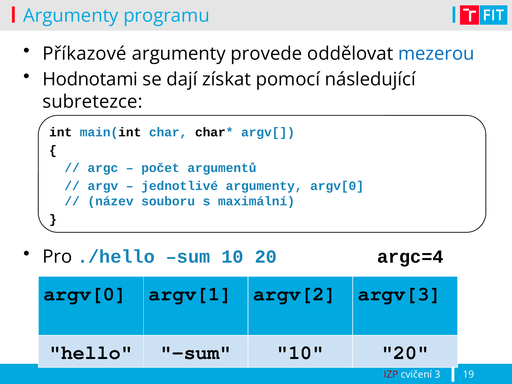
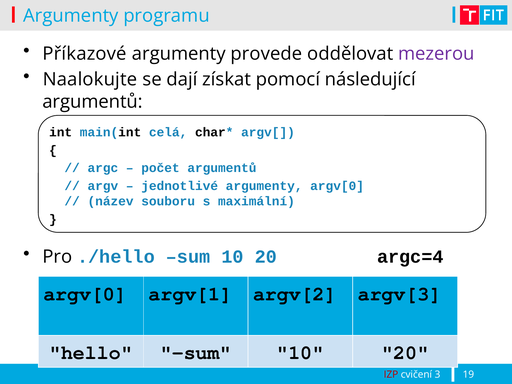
mezerou colour: blue -> purple (436, 54)
Hodnotami: Hodnotami -> Naalokujte (90, 80)
subretezce: subretezce -> argumentů (93, 102)
char: char -> celá (168, 132)
